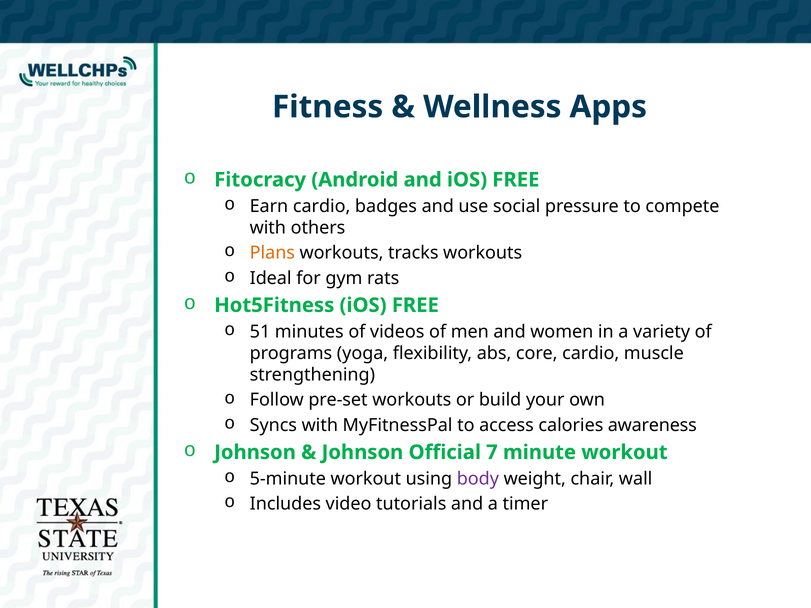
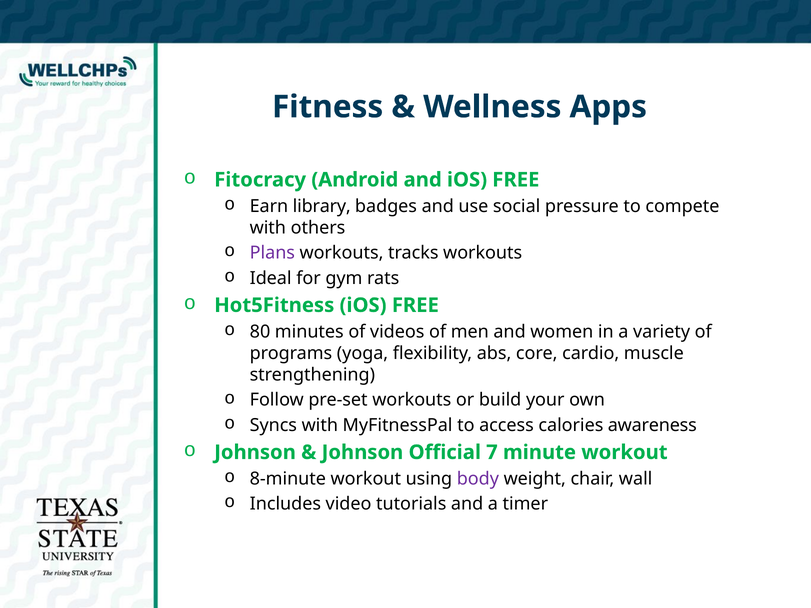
Earn cardio: cardio -> library (322, 206)
Plans colour: orange -> purple (272, 253)
51: 51 -> 80 (260, 332)
5-minute: 5-minute -> 8-minute (288, 479)
